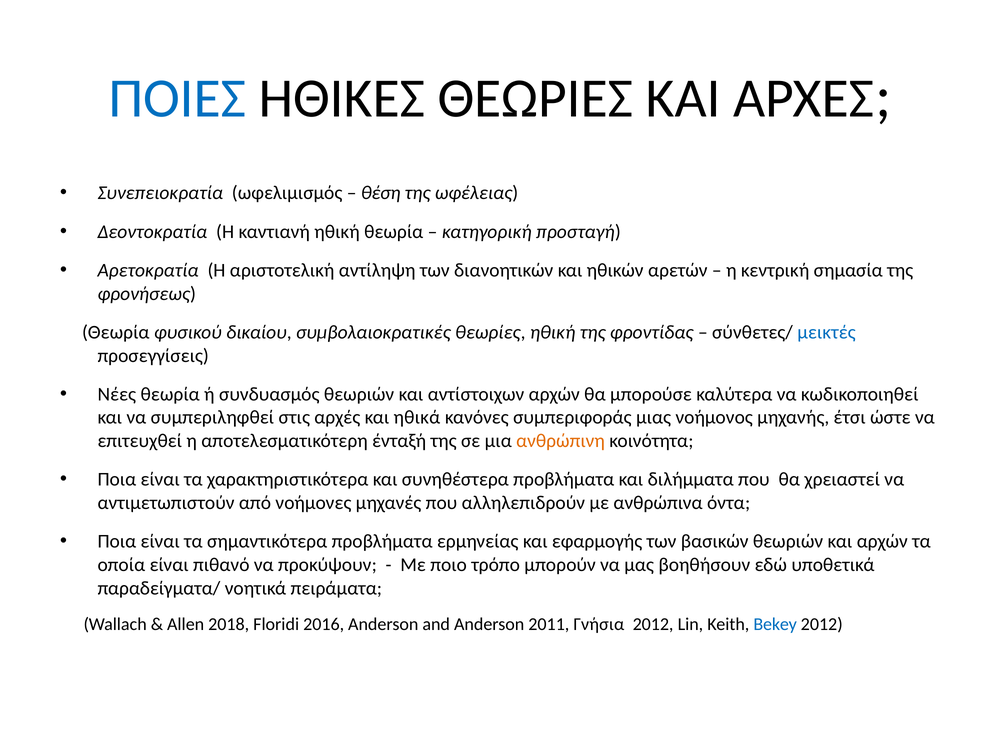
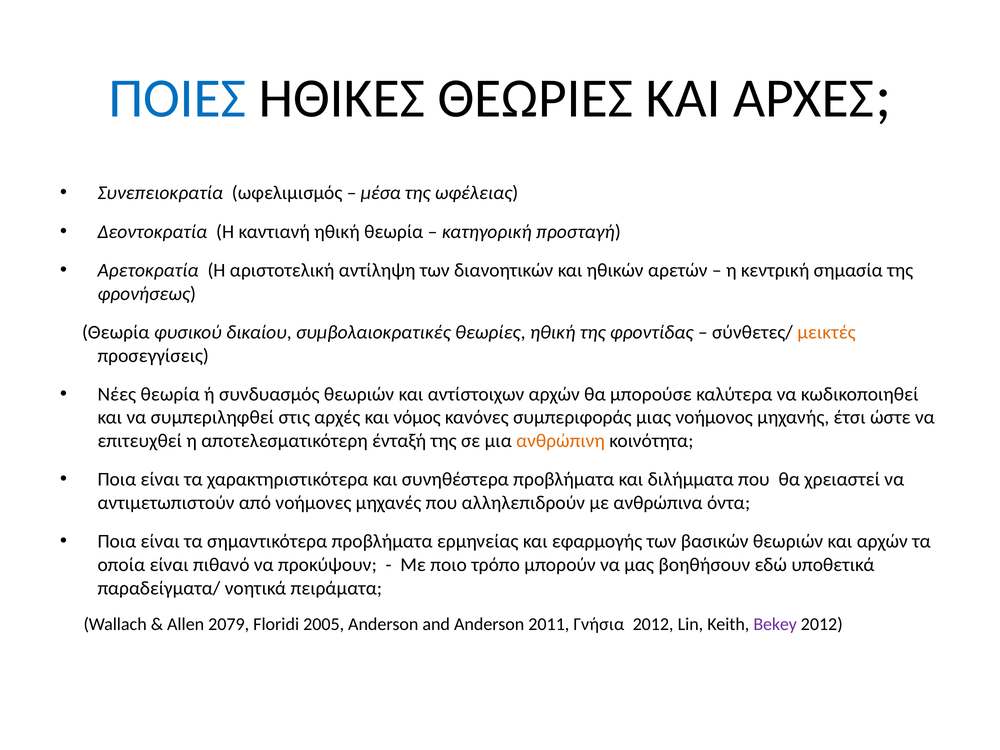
θέση: θέση -> μέσα (381, 193)
μεικτές colour: blue -> orange (826, 332)
ηθικά: ηθικά -> νόμος (417, 418)
2018: 2018 -> 2079 (229, 624)
2016: 2016 -> 2005 (324, 624)
Bekey colour: blue -> purple (775, 624)
